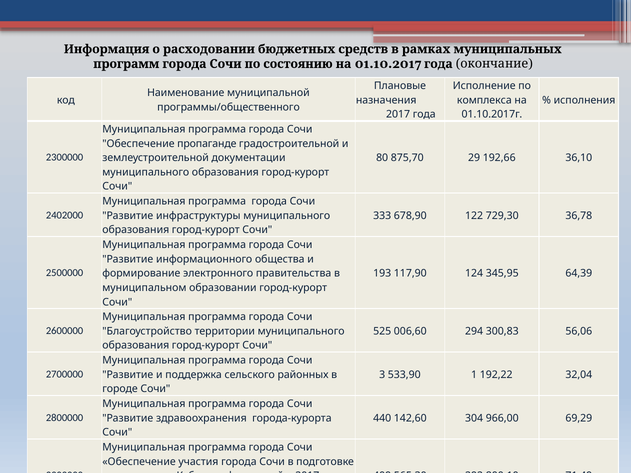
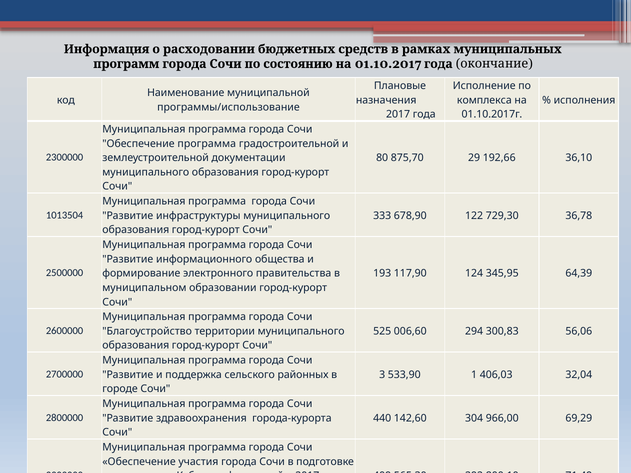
программы/общественного: программы/общественного -> программы/использование (228, 107)
Обеспечение пропаганде: пропаганде -> программа (207, 144)
2402000: 2402000 -> 1013504 (65, 215)
192,22: 192,22 -> 406,03 (496, 375)
